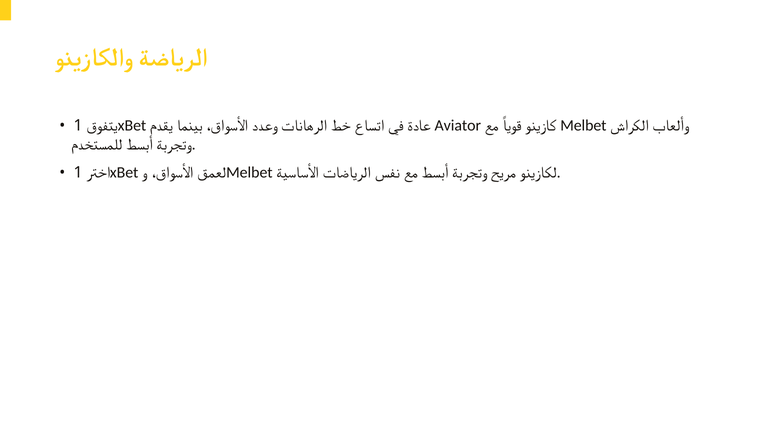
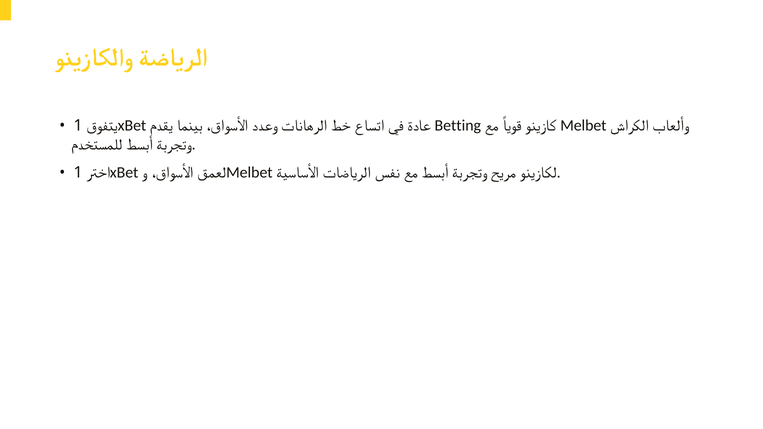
Aviator: Aviator -> Betting (458, 126)
